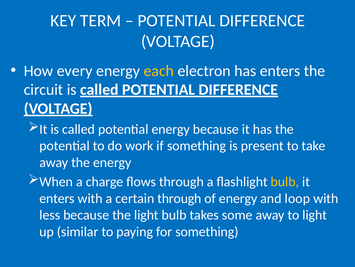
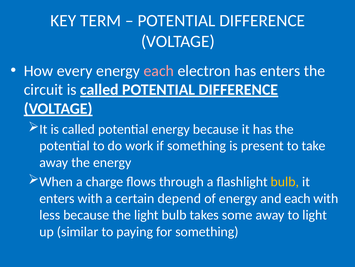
each colour: yellow -> pink (159, 71)
certain through: through -> depend (179, 198)
and loop: loop -> each (298, 198)
